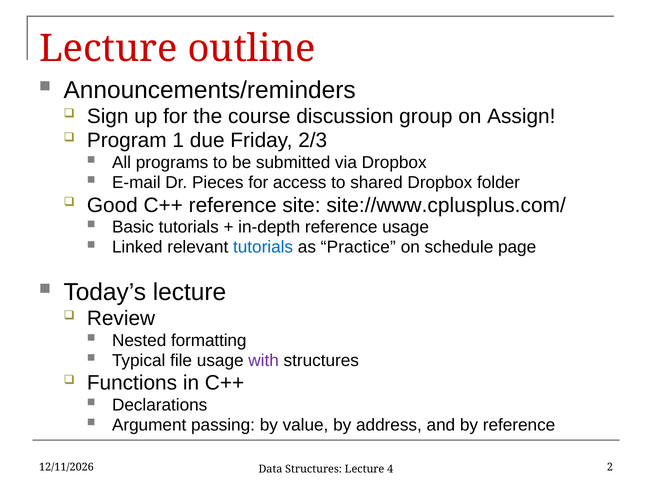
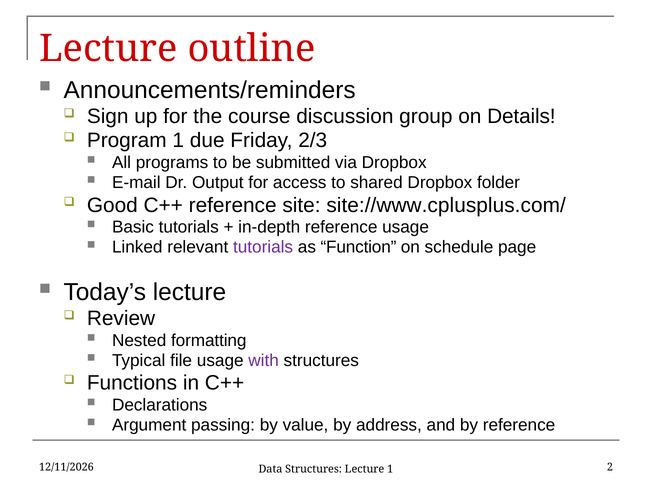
Assign: Assign -> Details (521, 116)
Pieces: Pieces -> Output (218, 183)
tutorials colour: blue -> purple (263, 247)
Practice: Practice -> Function (358, 247)
Lecture 4: 4 -> 1 (390, 469)
